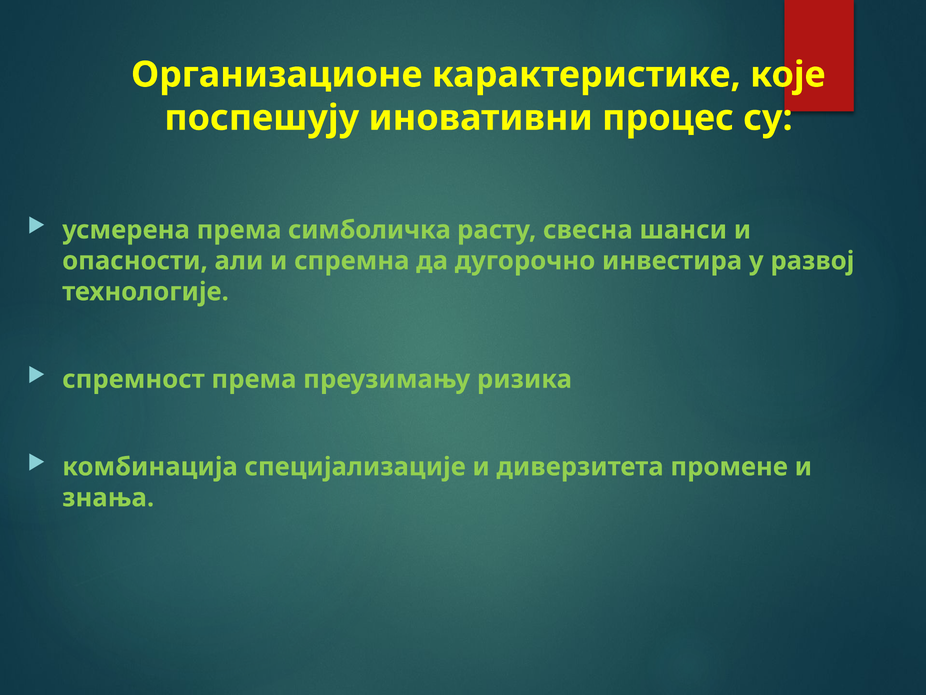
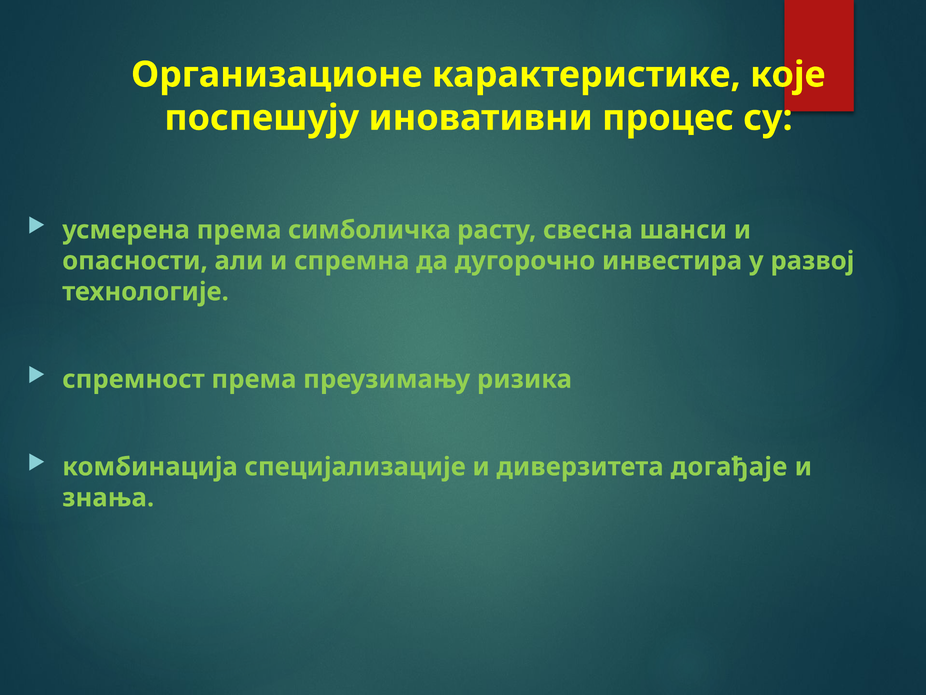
промене: промене -> догађаје (729, 467)
